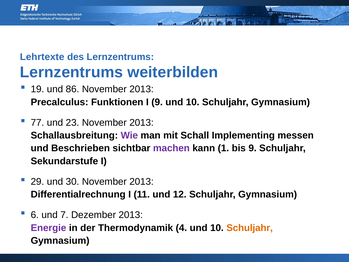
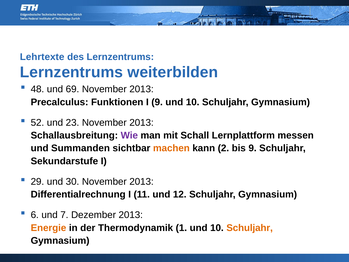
19: 19 -> 48 (37, 89)
86: 86 -> 69 (72, 89)
77: 77 -> 52 (37, 123)
Implementing: Implementing -> Lernplattform (243, 135)
Beschrieben: Beschrieben -> Summanden (81, 148)
machen colour: purple -> orange (171, 148)
1: 1 -> 2 (223, 148)
Energie colour: purple -> orange (48, 228)
4: 4 -> 1 (181, 228)
